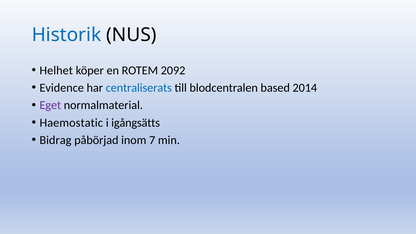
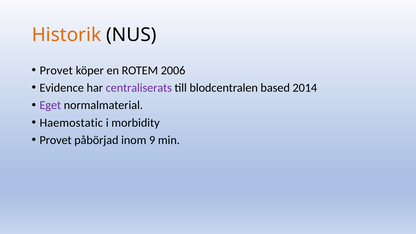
Historik colour: blue -> orange (66, 35)
Helhet: Helhet -> Provet (56, 70)
2092: 2092 -> 2006 (173, 70)
centraliserats colour: blue -> purple (139, 88)
igångsätts: igångsätts -> morbidity (136, 123)
Bidrag: Bidrag -> Provet (56, 140)
7: 7 -> 9 (152, 140)
